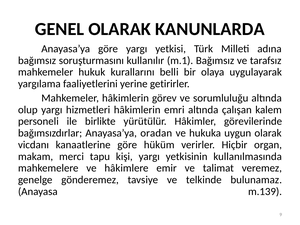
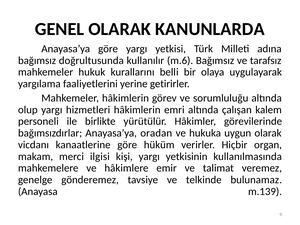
soruşturmasını: soruşturmasını -> doğrultusunda (91, 60)
m.1: m.1 -> m.6 (180, 60)
tapu: tapu -> ilgisi (100, 156)
